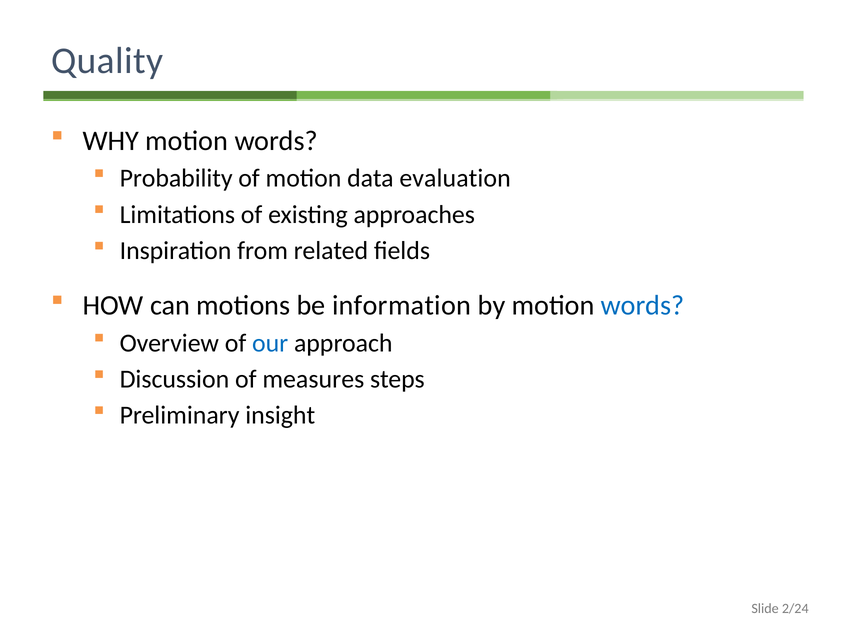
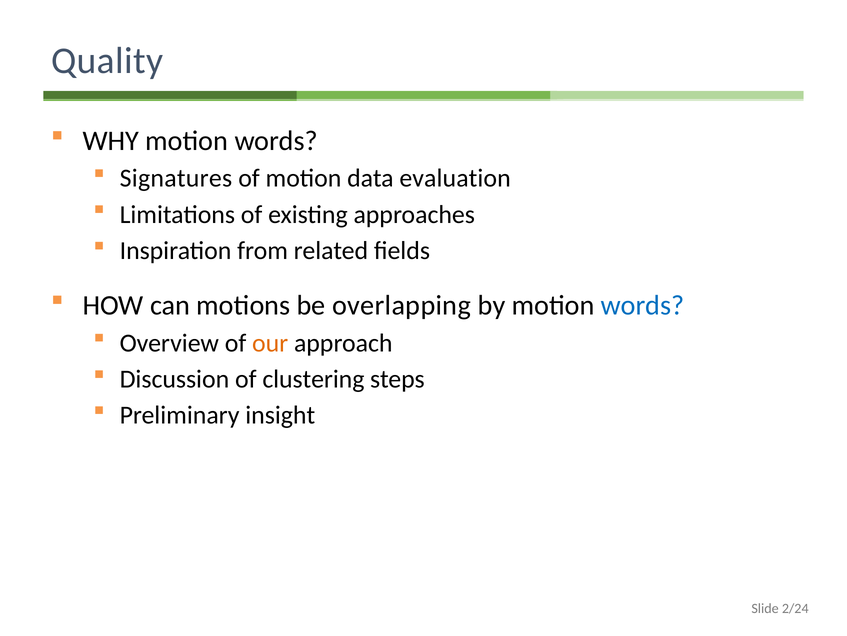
Probability: Probability -> Signatures (176, 178)
information: information -> overlapping (402, 305)
our colour: blue -> orange (270, 343)
measures: measures -> clustering (313, 379)
